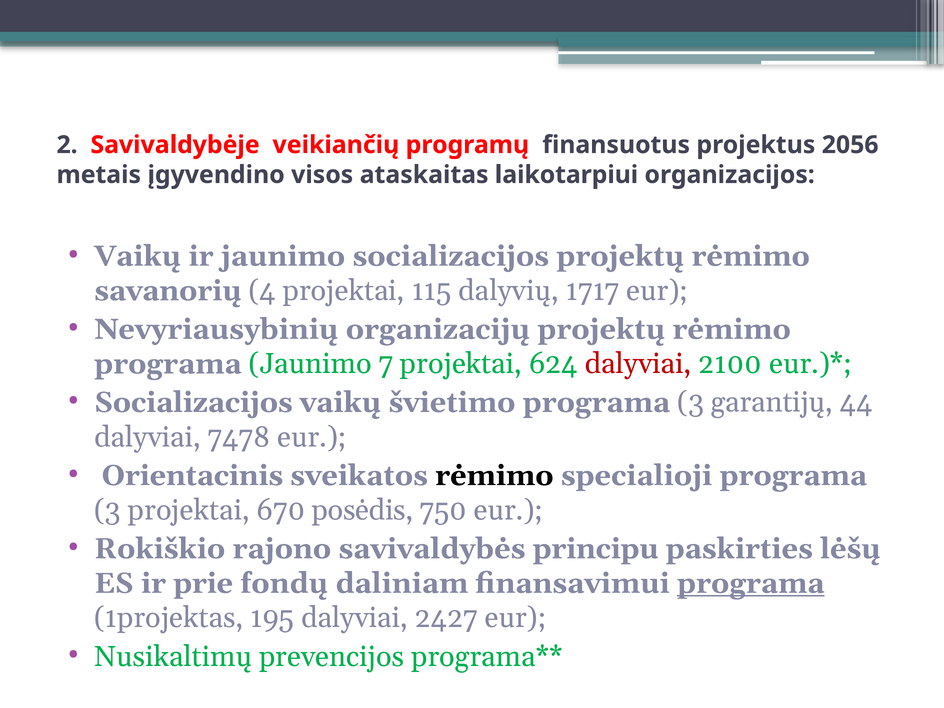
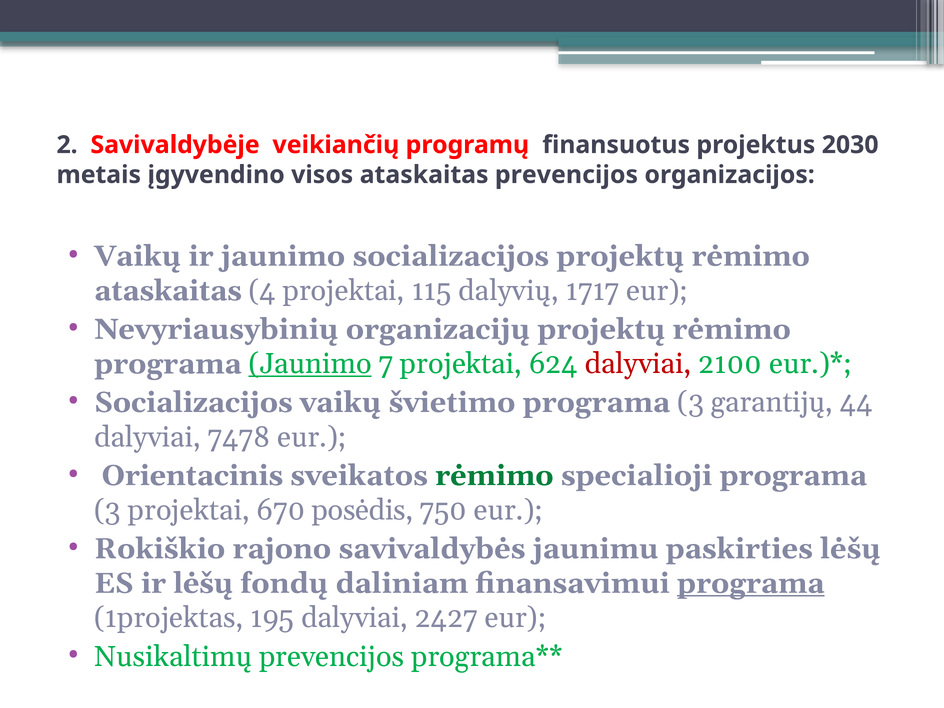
2056: 2056 -> 2030 (850, 145)
ataskaitas laikotarpiui: laikotarpiui -> prevencijos (566, 175)
savanorių: savanorių -> ataskaitas (168, 291)
Jaunimo underline: none -> present (310, 364)
rėmimo colour: black -> green (494, 476)
principu: principu -> jaunimu (596, 549)
ir prie: prie -> lėšų (203, 583)
